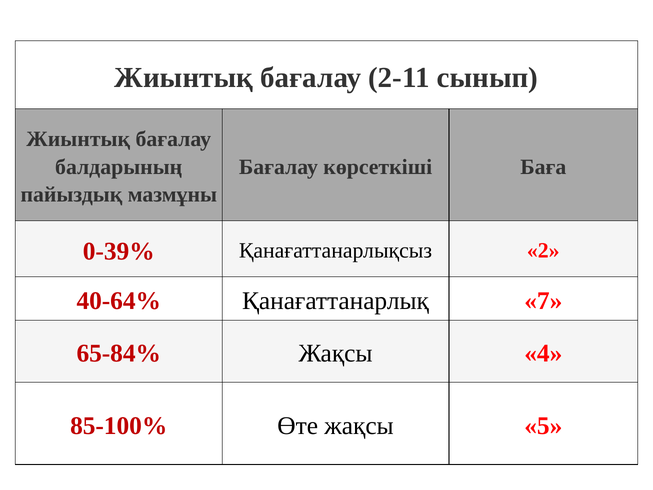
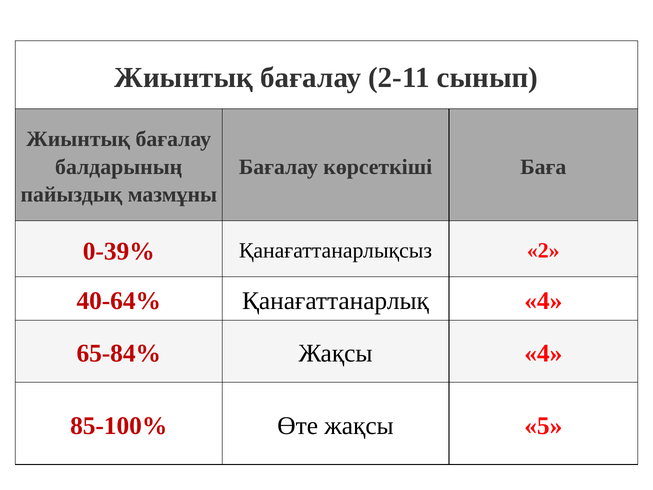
Қанағаттанарлық 7: 7 -> 4 (543, 301)
